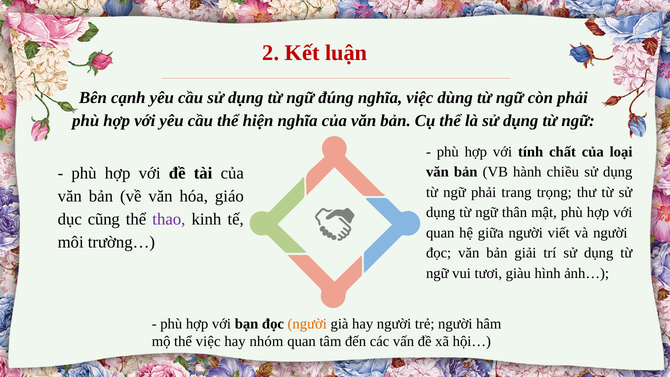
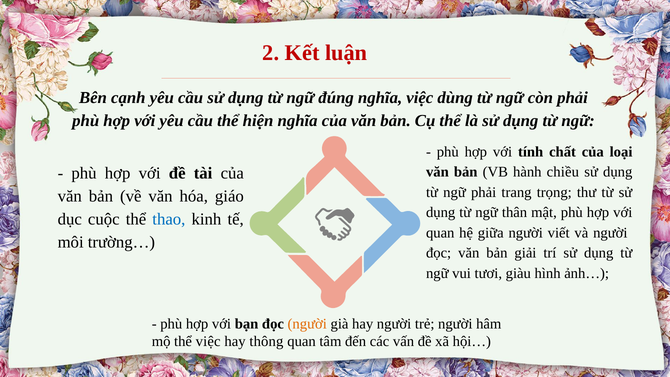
cũng: cũng -> cuộc (104, 219)
thao colour: purple -> blue (169, 219)
nhóm: nhóm -> thông (266, 342)
